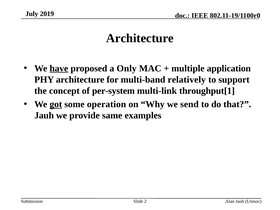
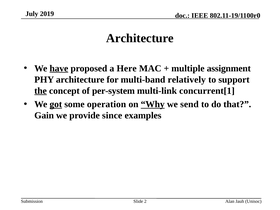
Only: Only -> Here (127, 68)
application: application -> assignment (229, 68)
the underline: none -> present (41, 91)
throughput[1: throughput[1 -> concurrent[1 (207, 91)
Why underline: none -> present (153, 104)
Jauh: Jauh -> Gain (44, 115)
same: same -> since (112, 115)
